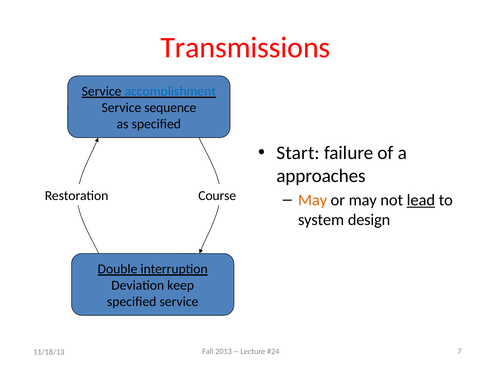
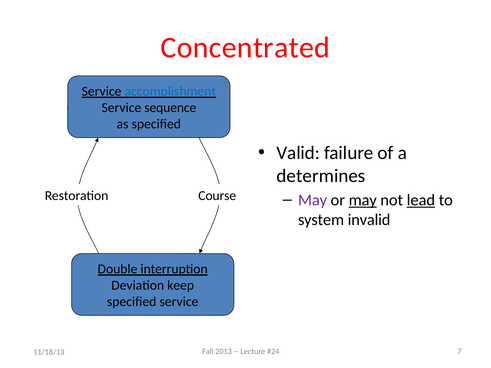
Transmissions: Transmissions -> Concentrated (245, 48)
Start: Start -> Valid (298, 153)
approaches: approaches -> determines (321, 176)
May colour: orange -> purple (313, 200)
may underline: none -> present (363, 200)
design: design -> invalid (369, 220)
